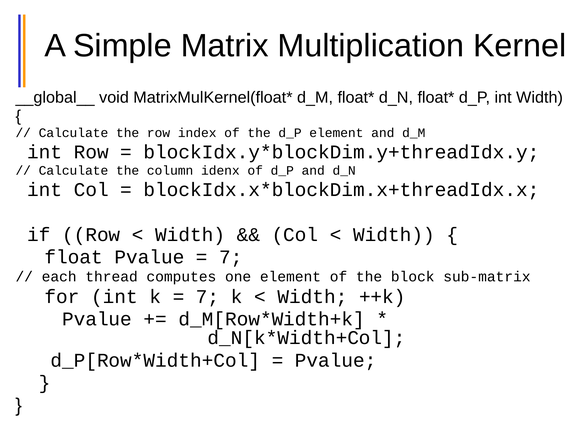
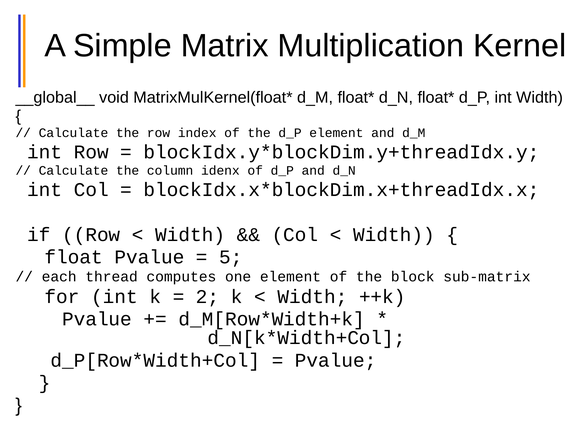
7: 7 -> 5 (231, 257)
7: 7 -> 2 (208, 296)
